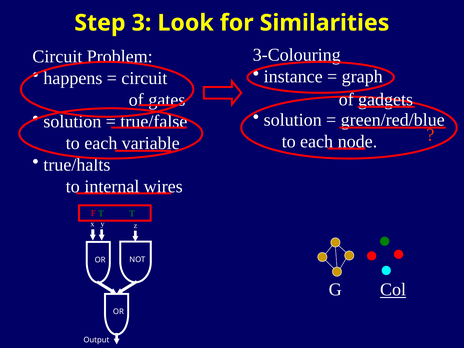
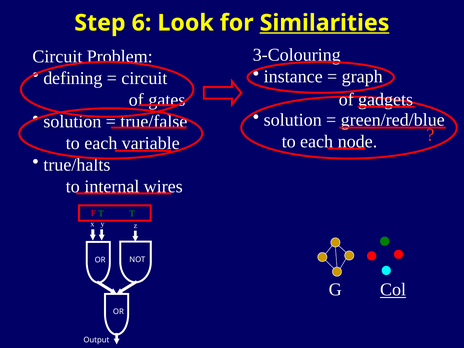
3: 3 -> 6 (142, 23)
Similarities underline: none -> present (325, 23)
happens: happens -> defining (73, 78)
